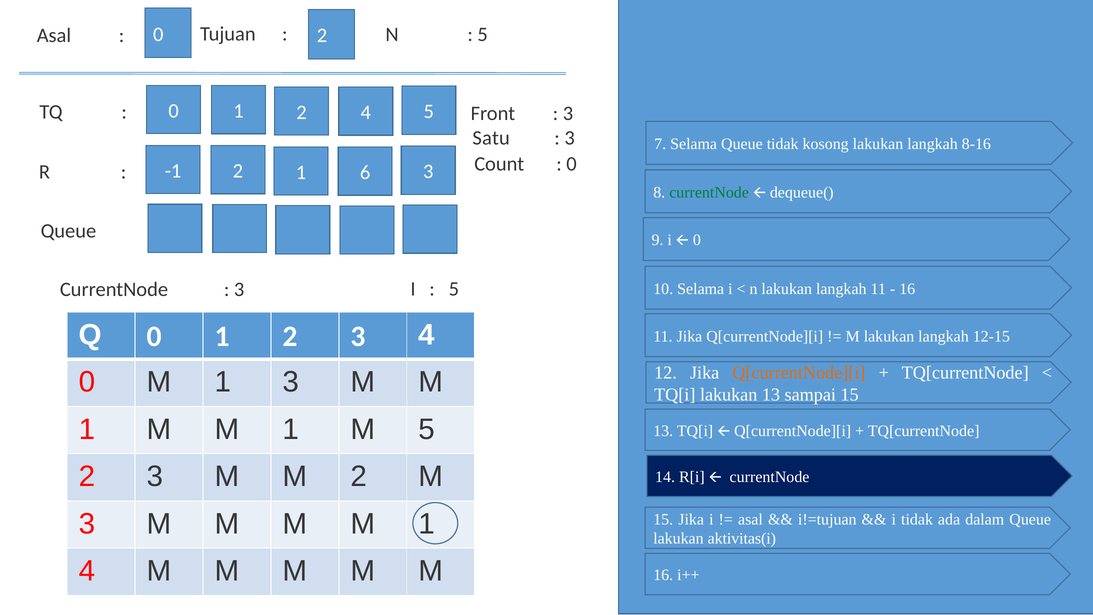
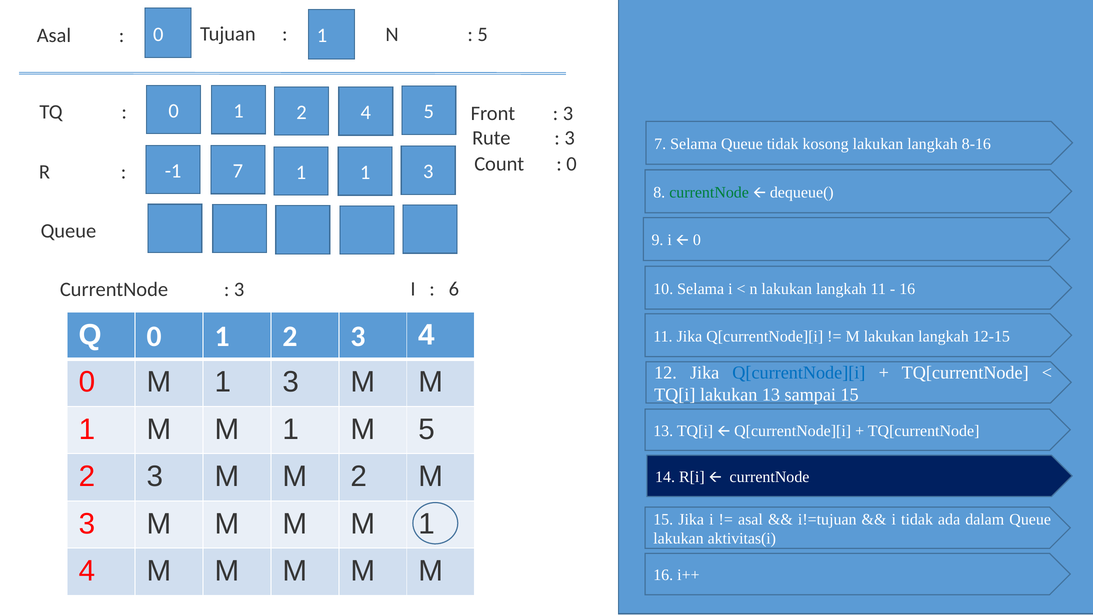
2: 2 -> 1 (322, 36)
Satu: Satu -> Rute (491, 138)
-1 2: 2 -> 7 (238, 171)
1 6: 6 -> 1 (365, 173)
5: 5 -> 6 (454, 289)
Q[currentNode][i colour: orange -> blue (799, 373)
